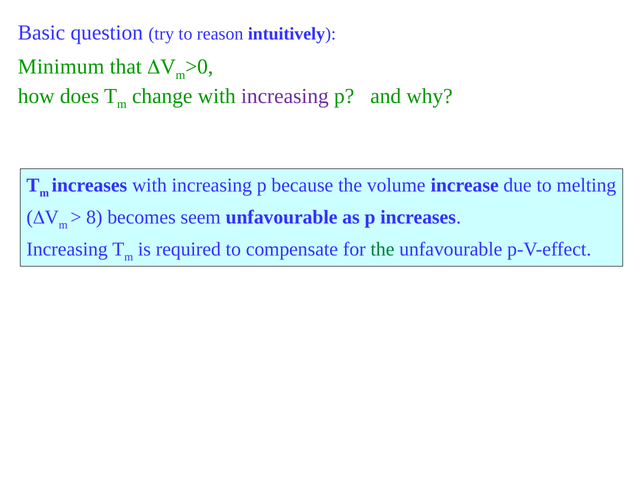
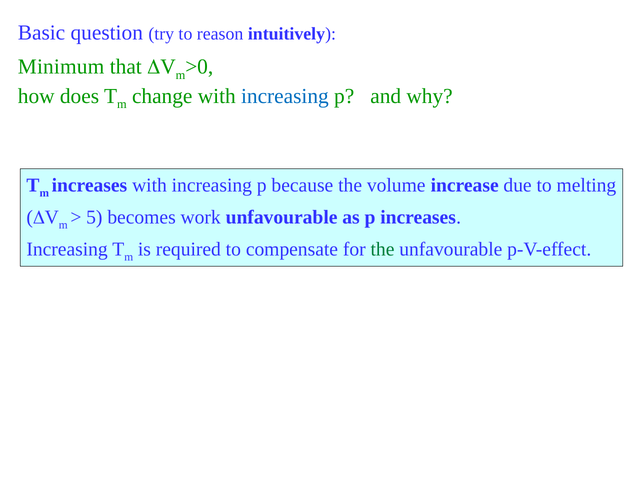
increasing colour: purple -> blue (285, 96)
8: 8 -> 5 (94, 217)
seem: seem -> work (201, 217)
